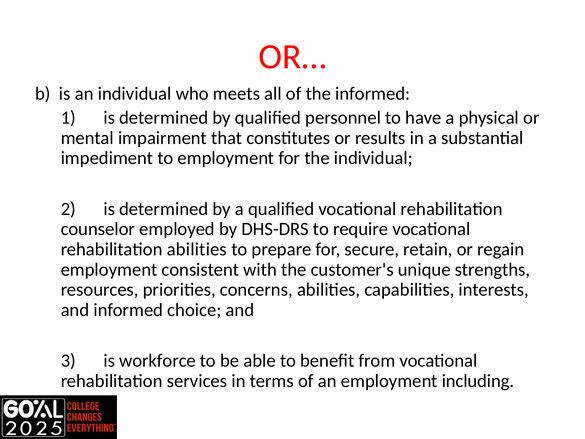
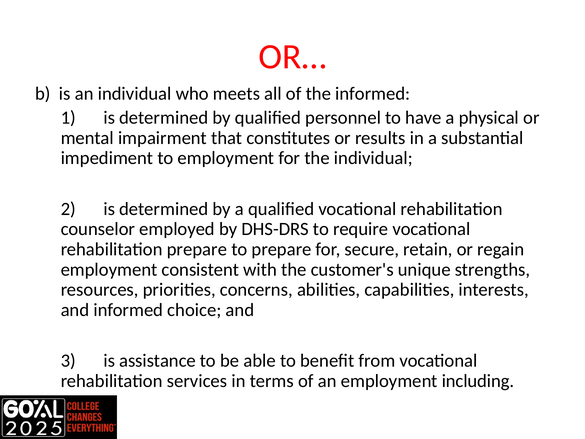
rehabilitation abilities: abilities -> prepare (197, 249)
workforce: workforce -> assistance (158, 361)
